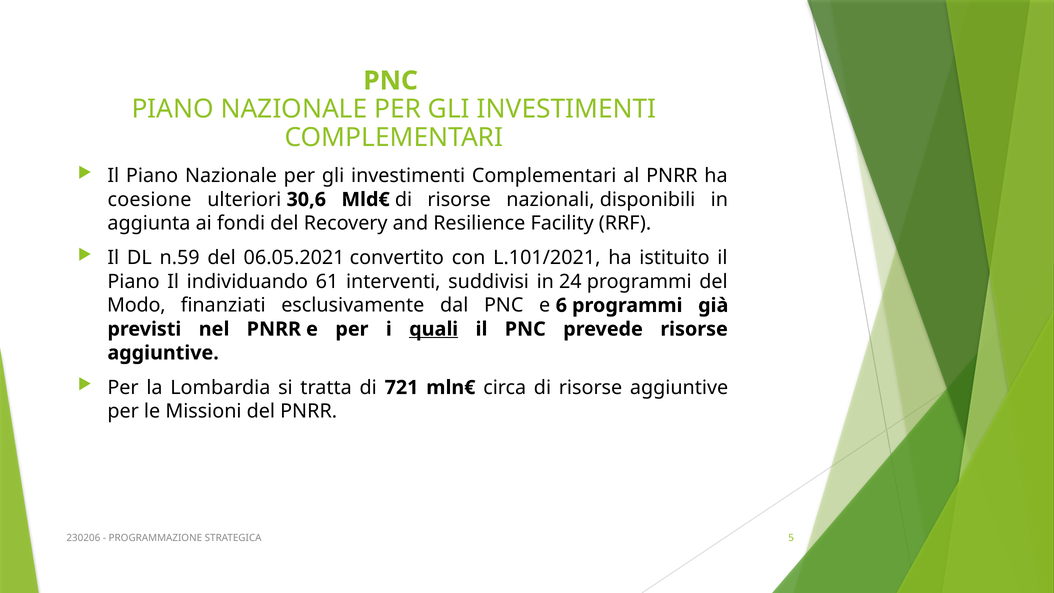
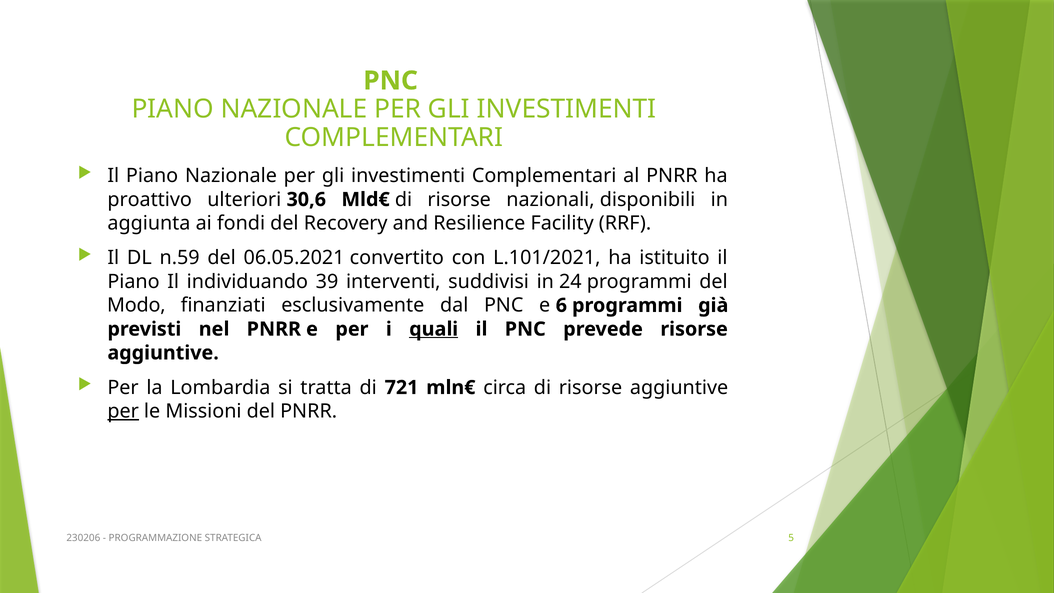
coesione: coesione -> proattivo (150, 200)
61: 61 -> 39 (327, 282)
per underline: none -> present (123, 411)
